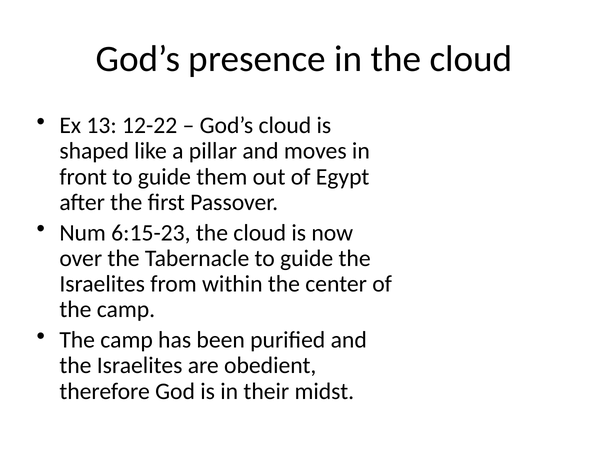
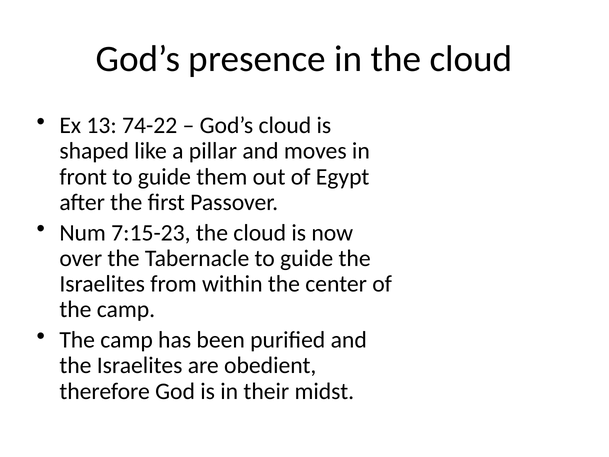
12-22: 12-22 -> 74-22 (150, 125)
6:15-23: 6:15-23 -> 7:15-23 (151, 233)
